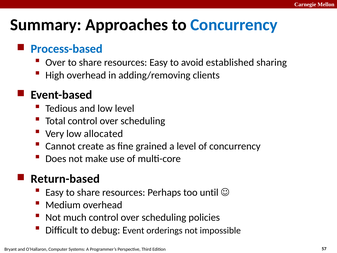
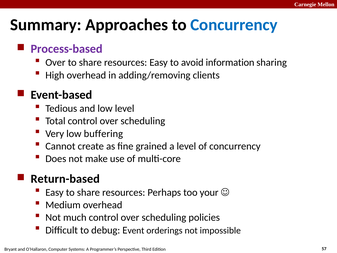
Process-based colour: blue -> purple (67, 49)
established: established -> information (230, 62)
allocated: allocated -> buffering (103, 133)
until: until -> your (209, 192)
